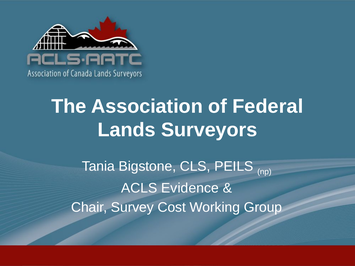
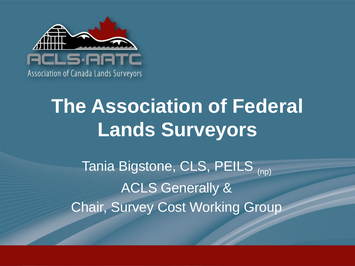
Evidence: Evidence -> Generally (190, 188)
